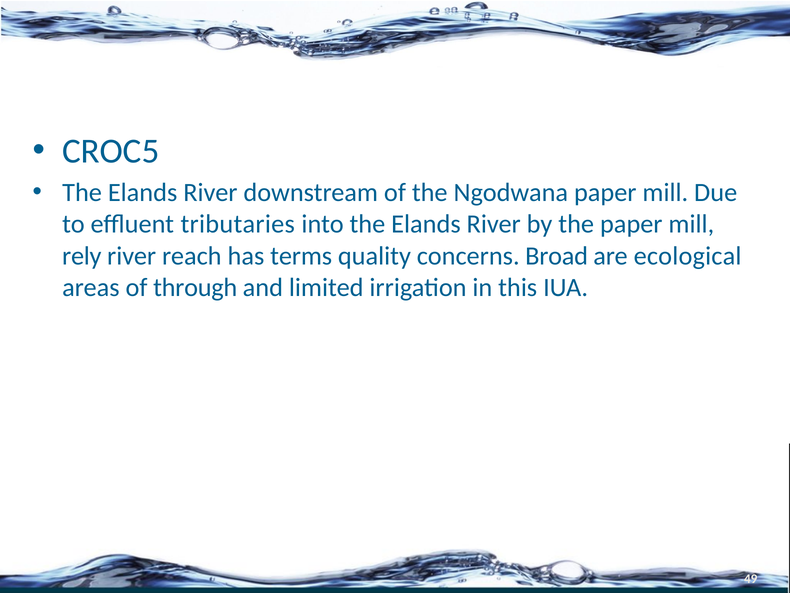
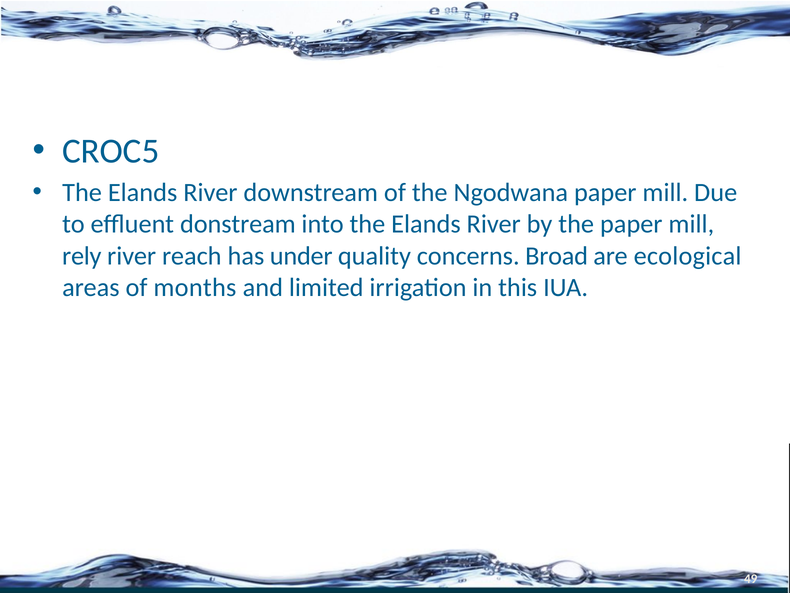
tributaries: tributaries -> donstream (238, 224)
terms: terms -> under (301, 256)
through: through -> months (195, 287)
